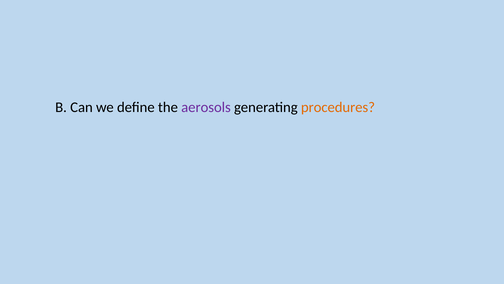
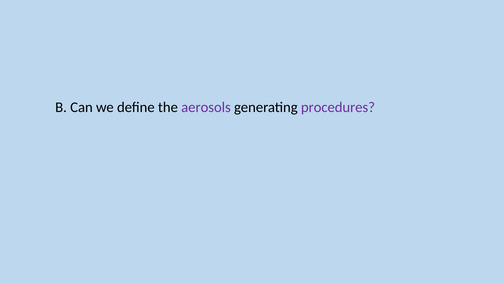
procedures colour: orange -> purple (338, 107)
